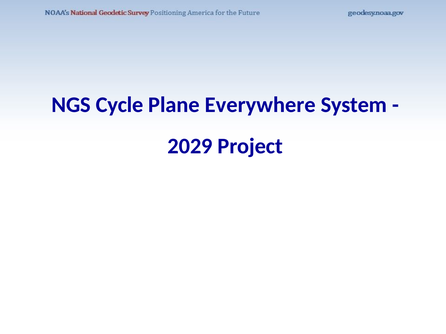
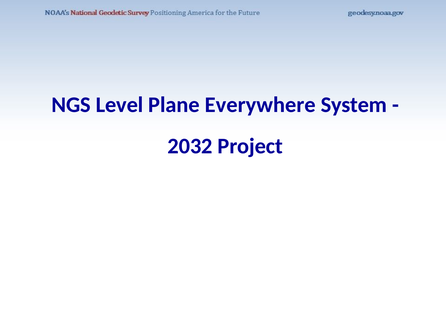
Cycle: Cycle -> Level (120, 105)
2029: 2029 -> 2032 (190, 146)
